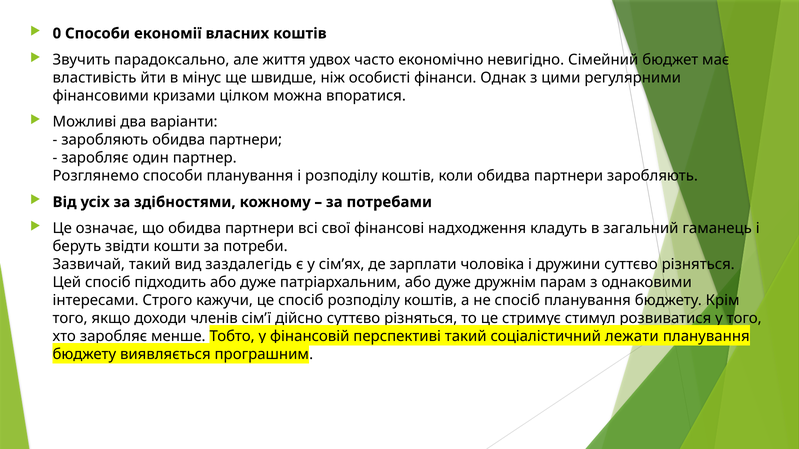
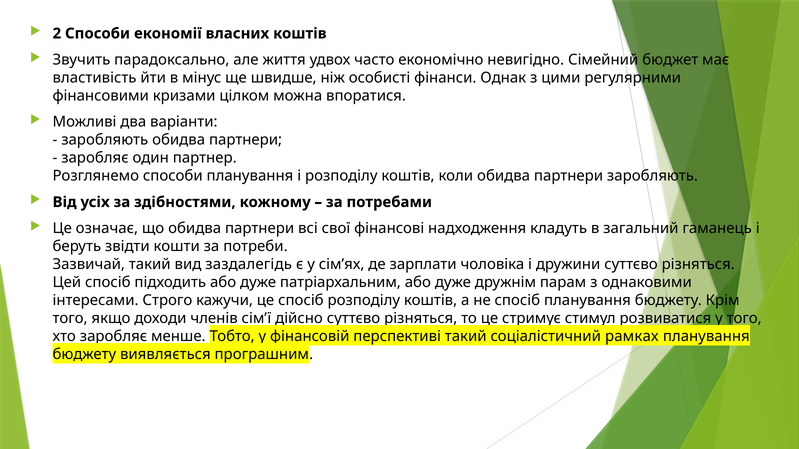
0: 0 -> 2 (57, 33)
лежати: лежати -> рамках (632, 336)
